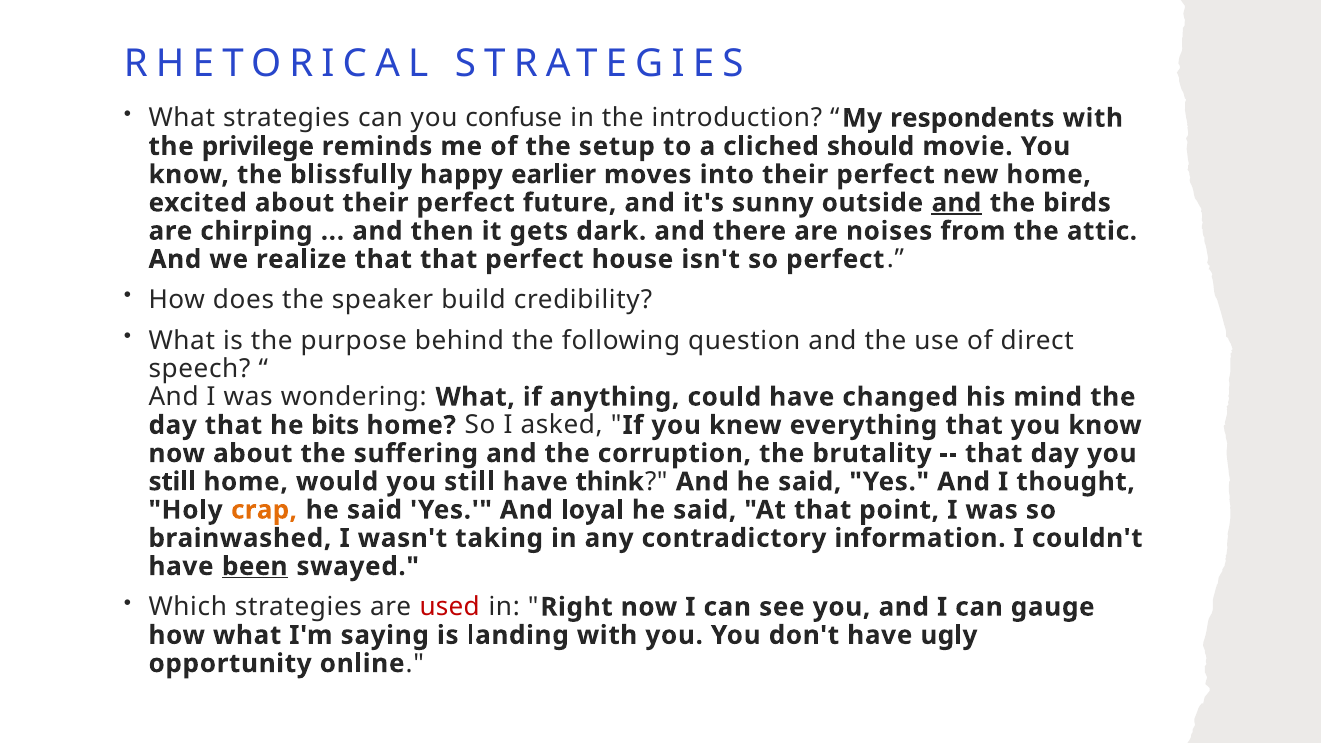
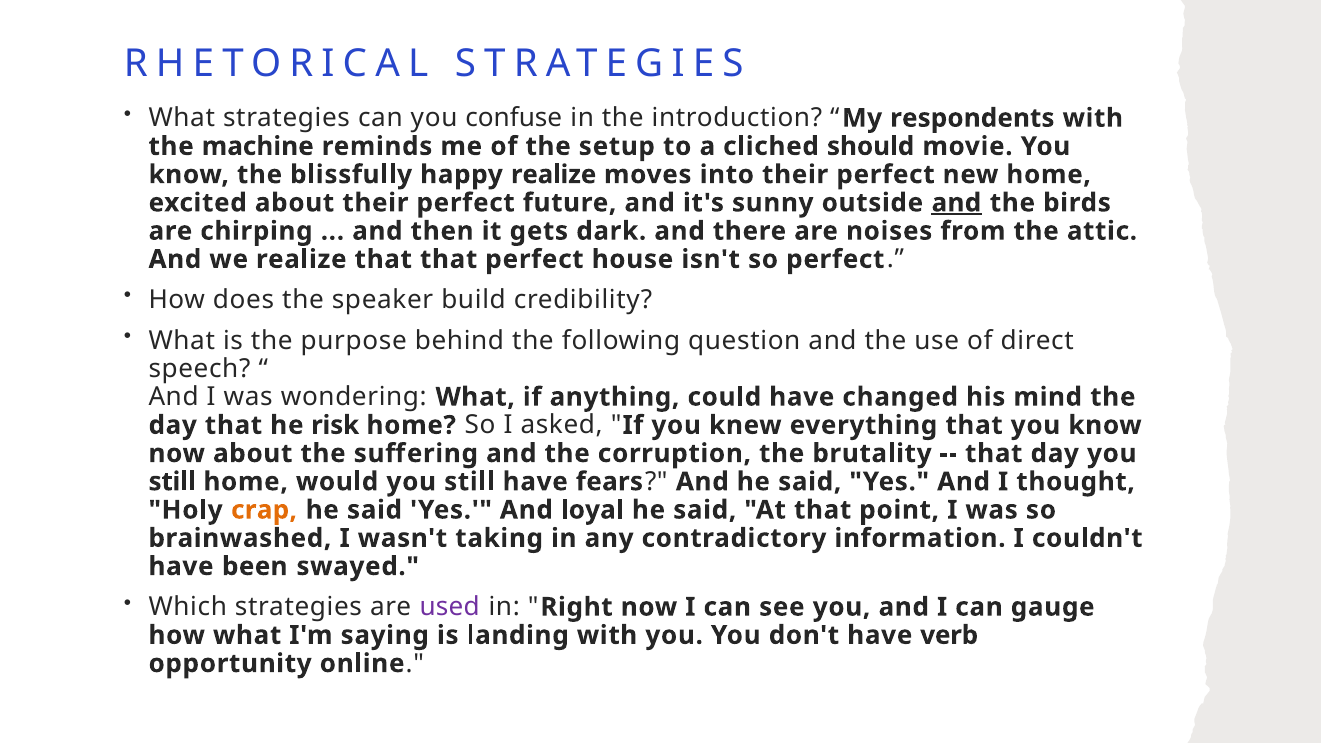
privilege: privilege -> machine (258, 146)
happy earlier: earlier -> realize (554, 175)
bits: bits -> risk (335, 425)
think: think -> fears (609, 482)
been underline: present -> none (255, 566)
used colour: red -> purple (450, 607)
ugly: ugly -> verb (949, 635)
